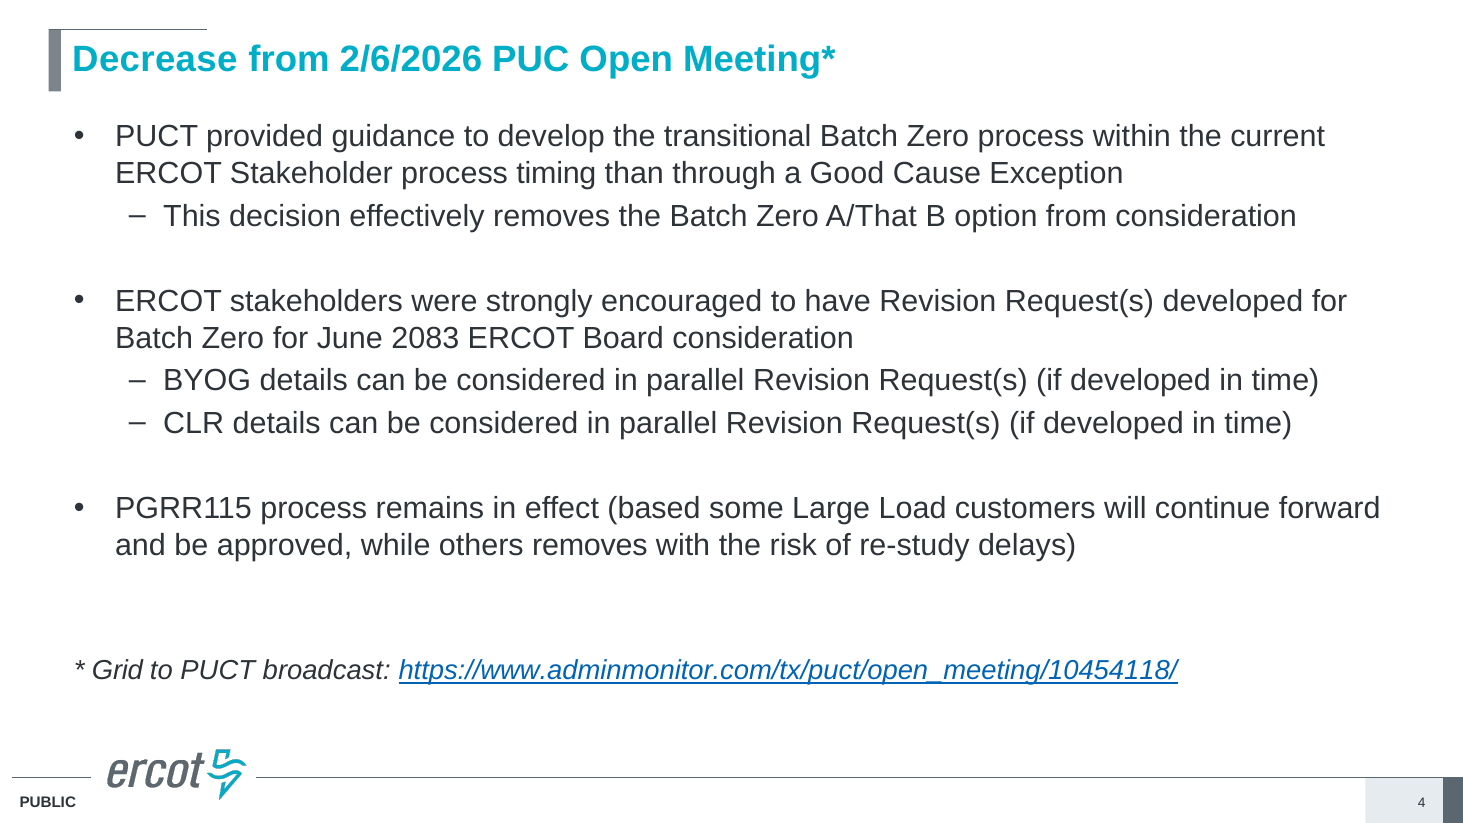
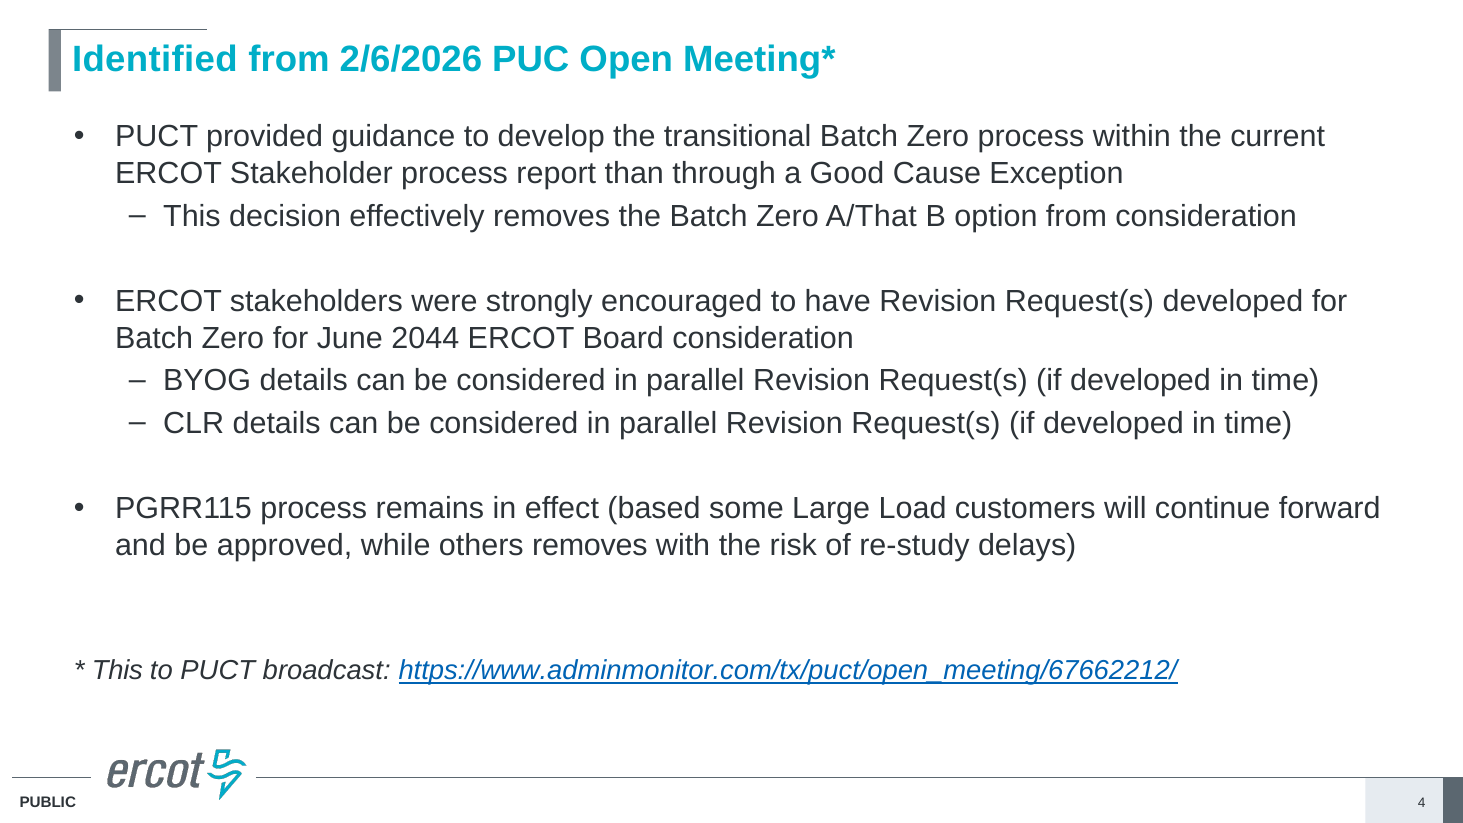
Decrease: Decrease -> Identified (155, 59)
timing: timing -> report (556, 173)
2083: 2083 -> 2044 (425, 338)
Grid: Grid -> This (117, 671)
https://www.adminmonitor.com/tx/puct/open_meeting/10454118/: https://www.adminmonitor.com/tx/puct/open_meeting/10454118/ -> https://www.adminmonitor.com/tx/puct/open_meeting/67662212/ (788, 671)
